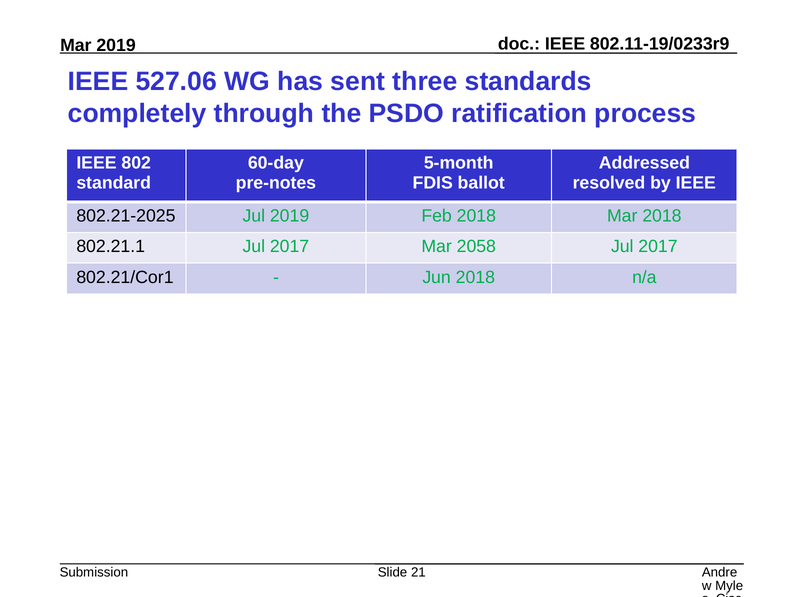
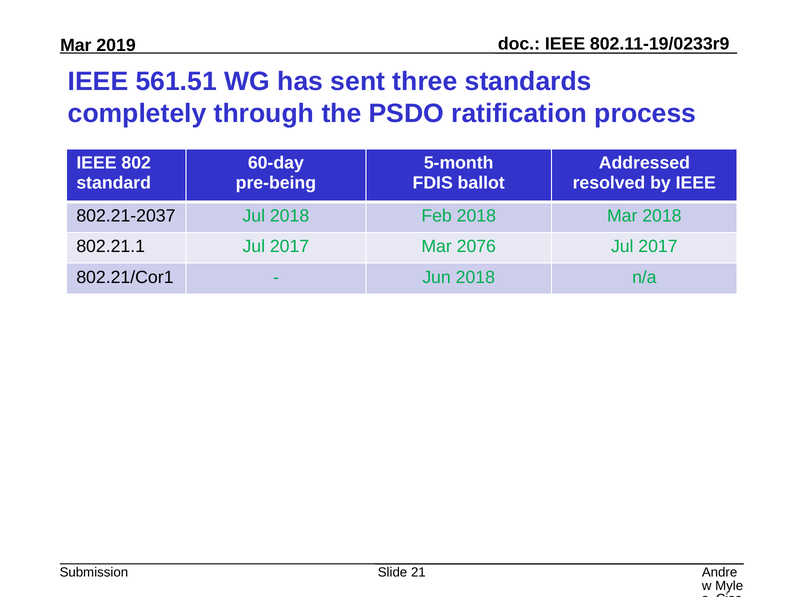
527.06: 527.06 -> 561.51 (176, 82)
pre-notes: pre-notes -> pre-being (276, 183)
802.21-2025: 802.21-2025 -> 802.21-2037 (126, 216)
Jul 2019: 2019 -> 2018 (290, 216)
2058: 2058 -> 2076 (476, 247)
